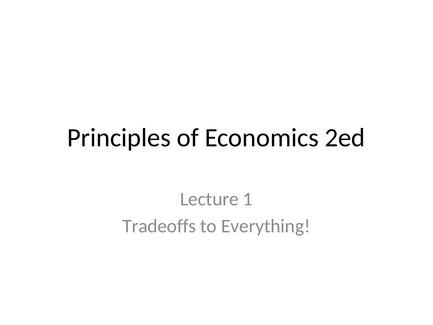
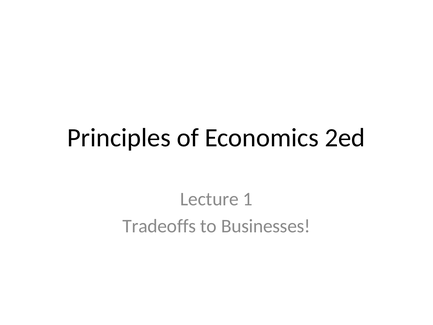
Everything: Everything -> Businesses (266, 226)
